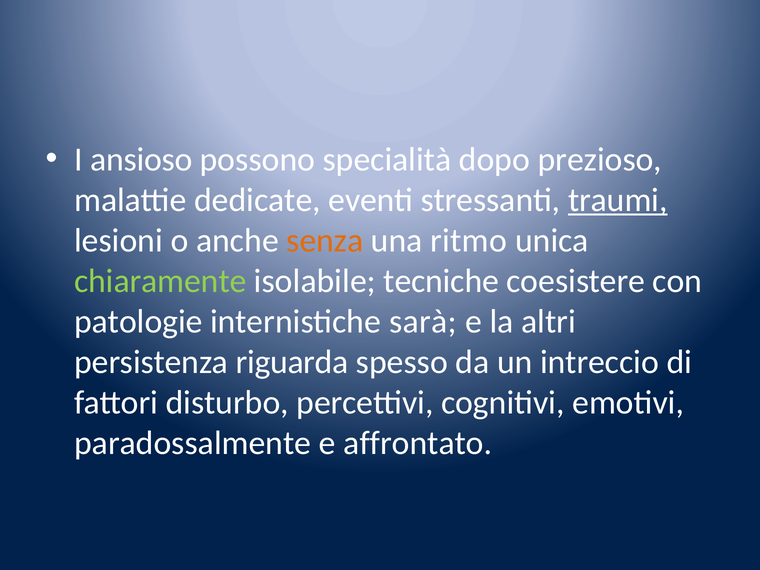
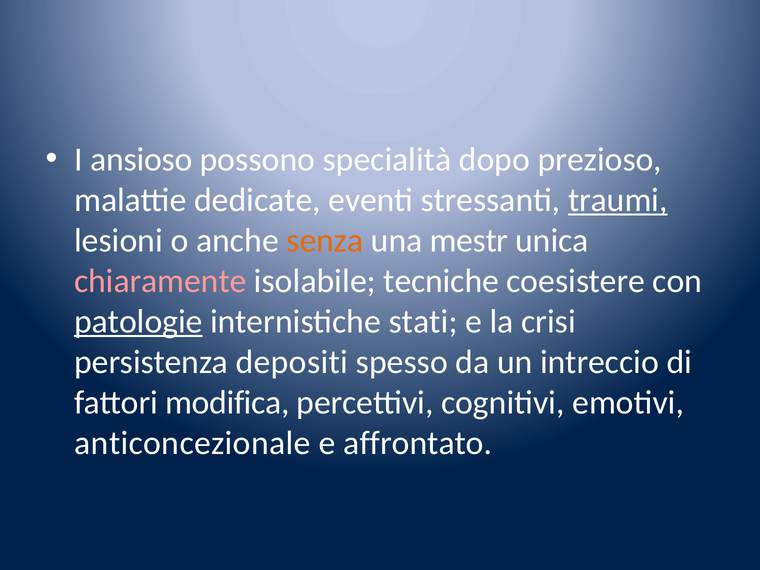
ritmo: ritmo -> mestr (469, 241)
chiaramente colour: light green -> pink (160, 281)
patologie underline: none -> present (138, 322)
sarà: sarà -> stati (423, 322)
altri: altri -> crisi (549, 322)
riguarda: riguarda -> depositi (292, 362)
disturbo: disturbo -> modifica (227, 403)
paradossalmente: paradossalmente -> anticoncezionale (193, 443)
